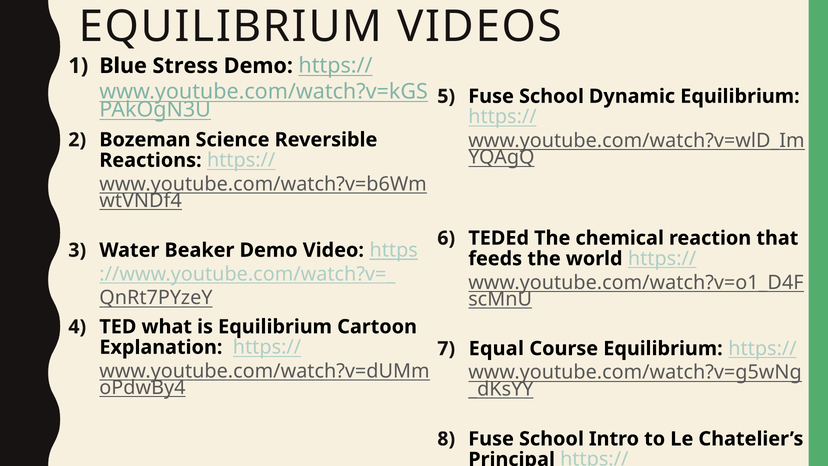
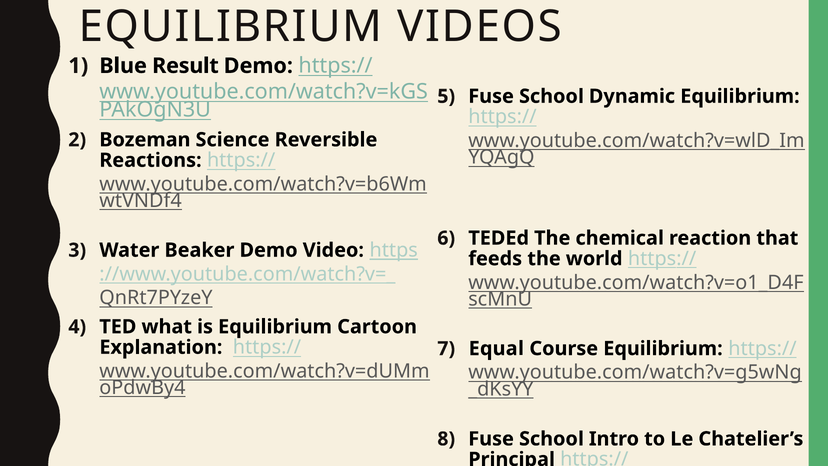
Stress: Stress -> Result (185, 66)
